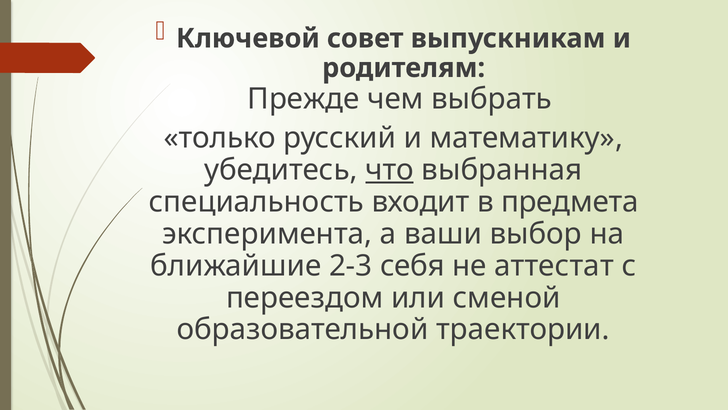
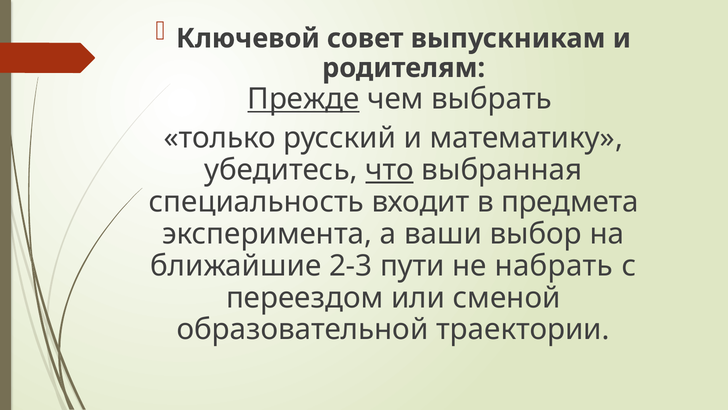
Прежде underline: none -> present (303, 99)
себя: себя -> пути (412, 265)
аттестат: аттестат -> набрать (554, 265)
